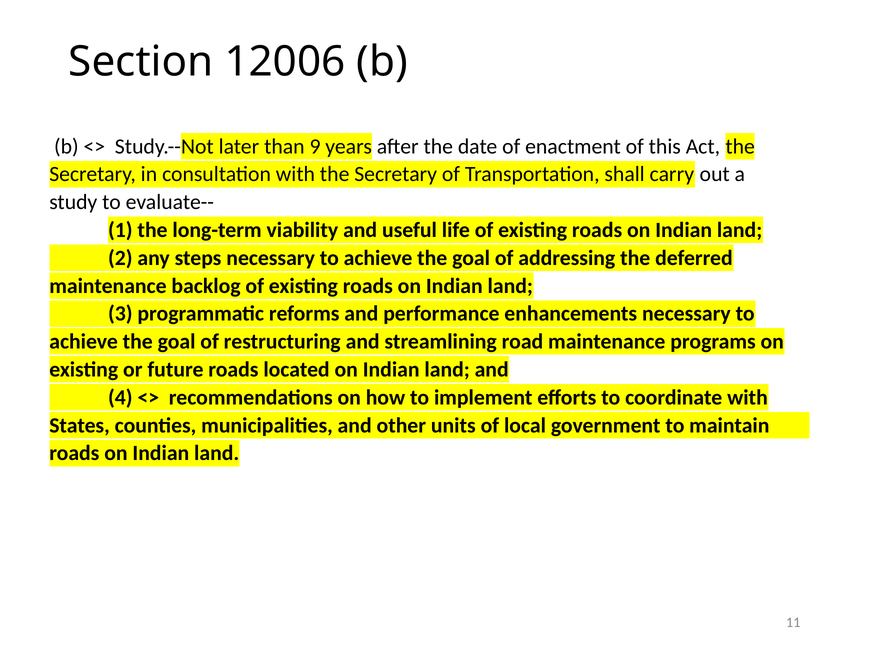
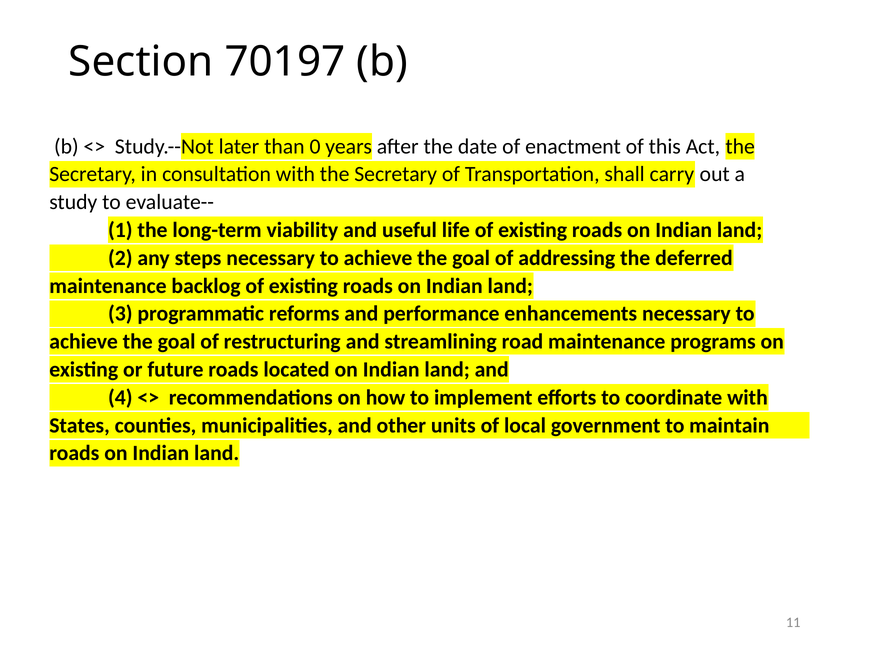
12006: 12006 -> 70197 (285, 62)
9: 9 -> 0 (315, 146)
